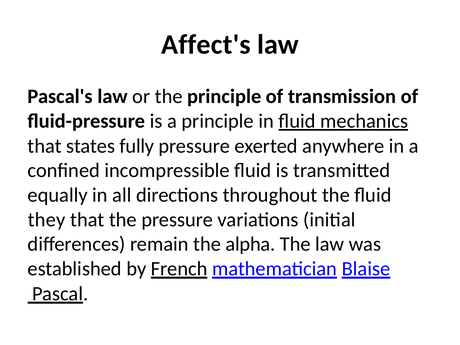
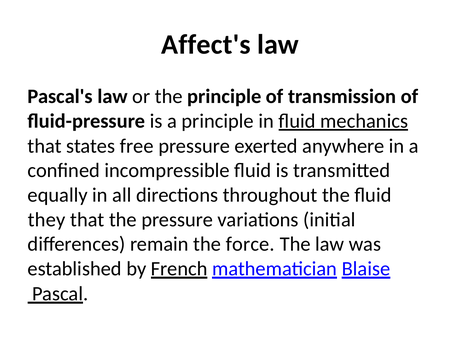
fully: fully -> free (137, 146)
alpha: alpha -> force (250, 244)
